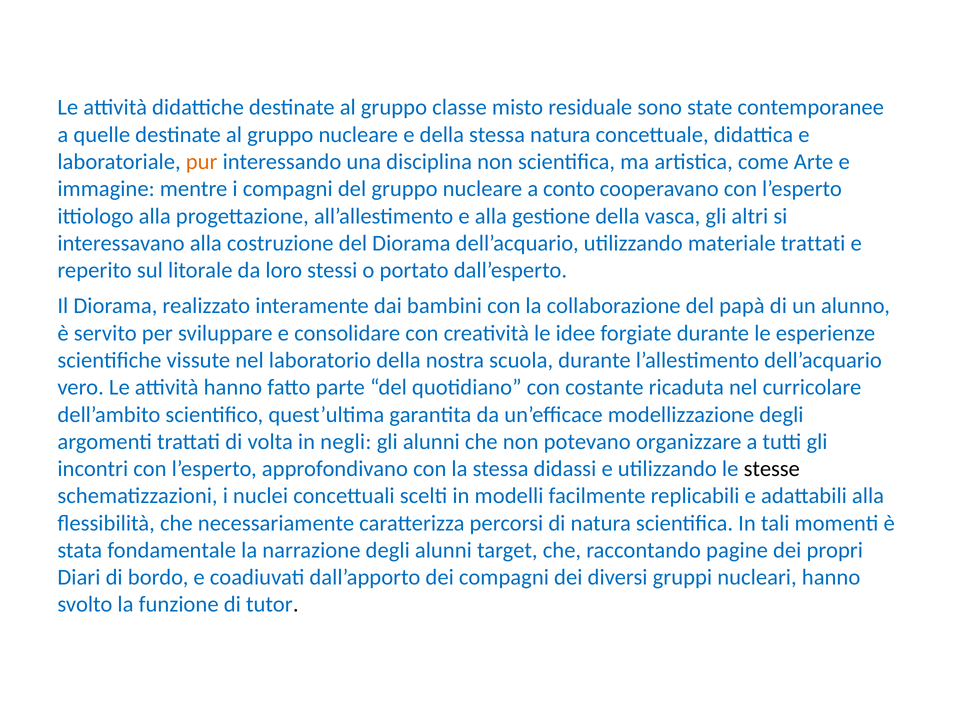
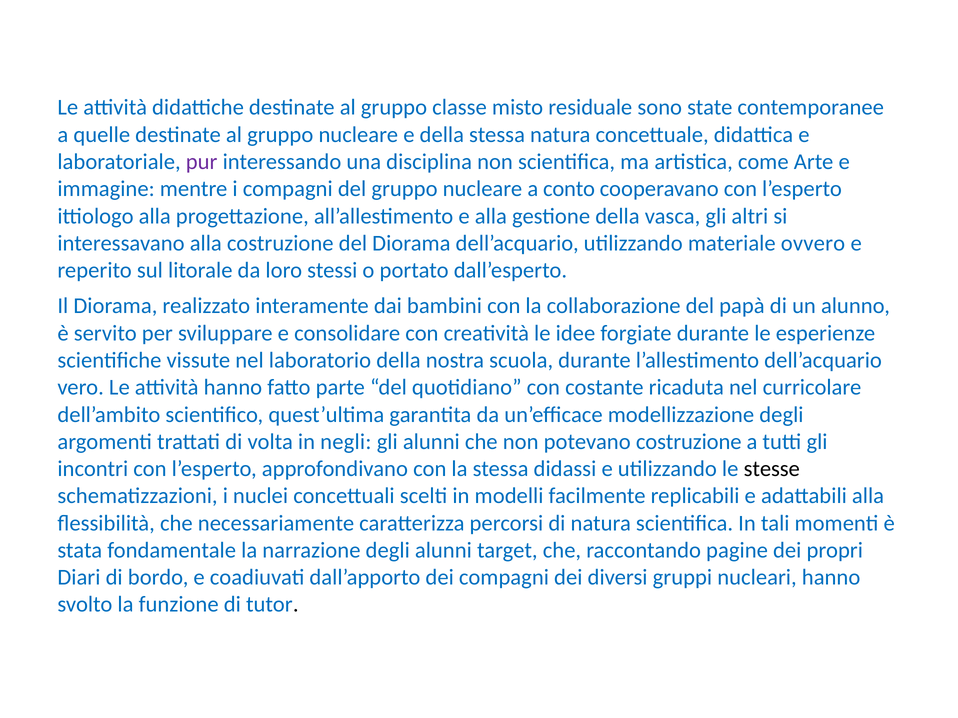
pur colour: orange -> purple (202, 162)
materiale trattati: trattati -> ovvero (813, 243)
potevano organizzare: organizzare -> costruzione (689, 442)
